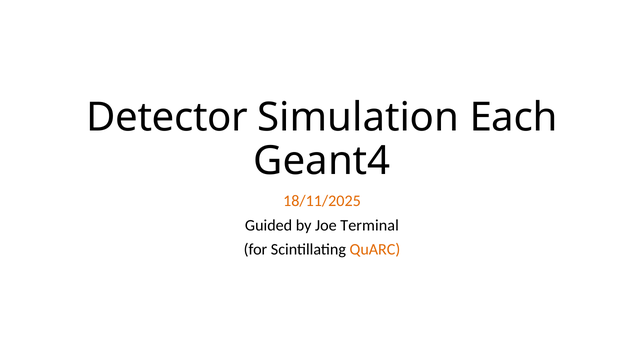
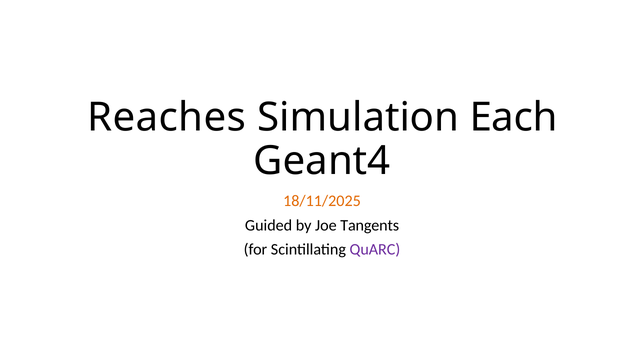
Detector: Detector -> Reaches (167, 118)
Terminal: Terminal -> Tangents (370, 225)
QuARC colour: orange -> purple (375, 249)
